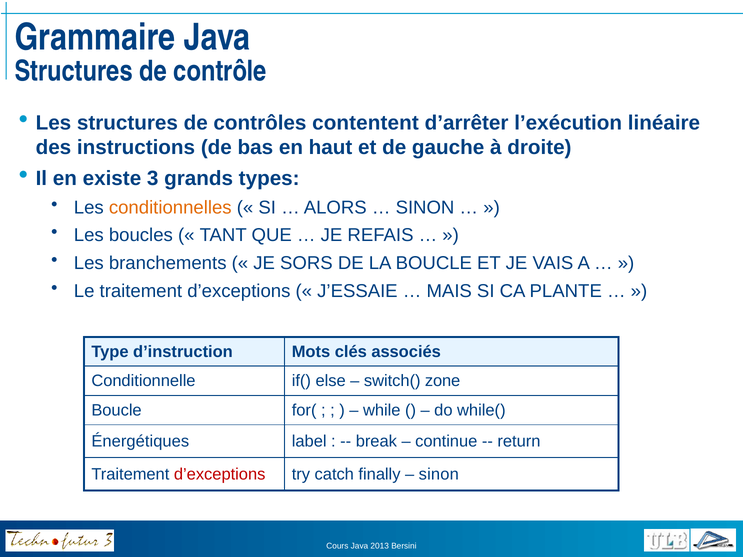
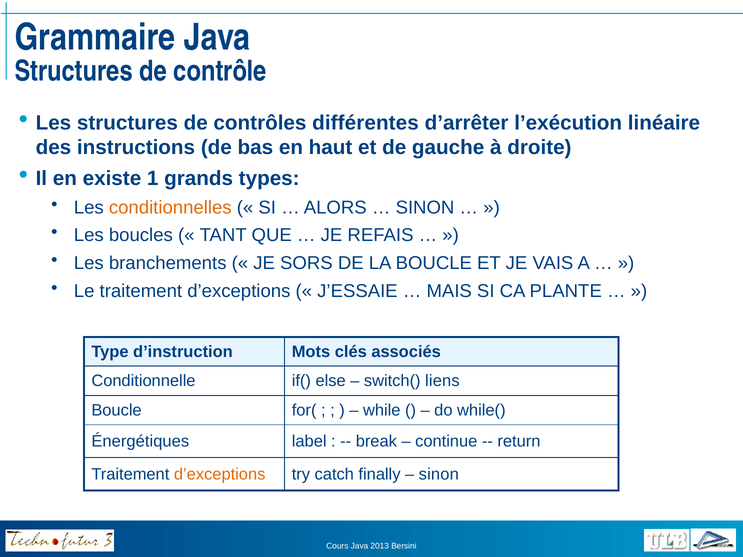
contentent: contentent -> différentes (365, 123)
3: 3 -> 1 (153, 179)
zone: zone -> liens (442, 381)
d’exceptions colour: red -> orange (220, 475)
